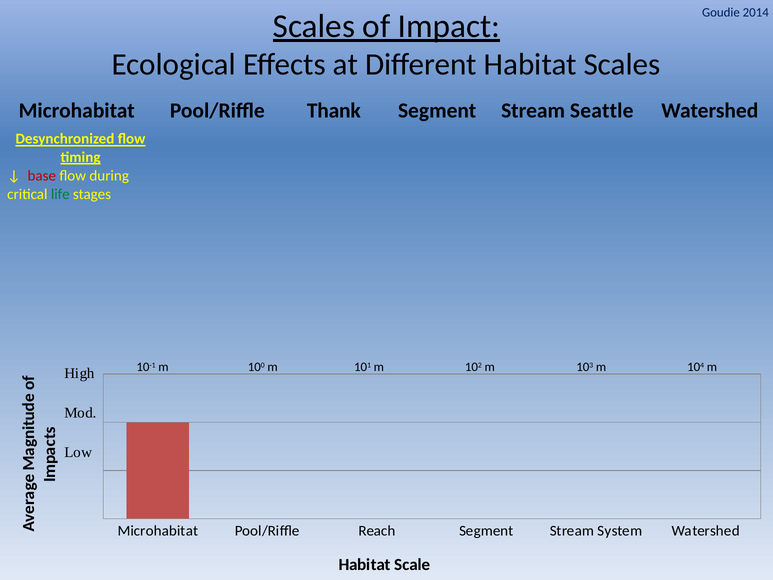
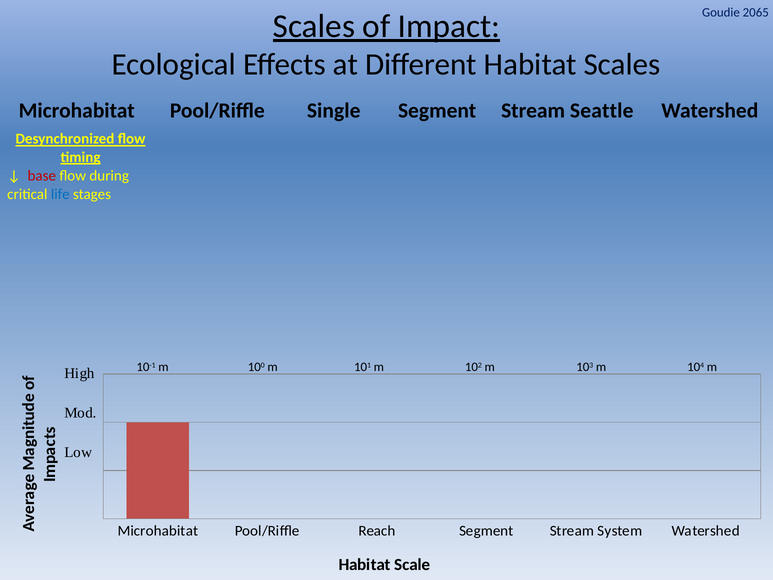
2014: 2014 -> 2065 (756, 12)
Thank: Thank -> Single (334, 111)
life colour: green -> blue (60, 194)
